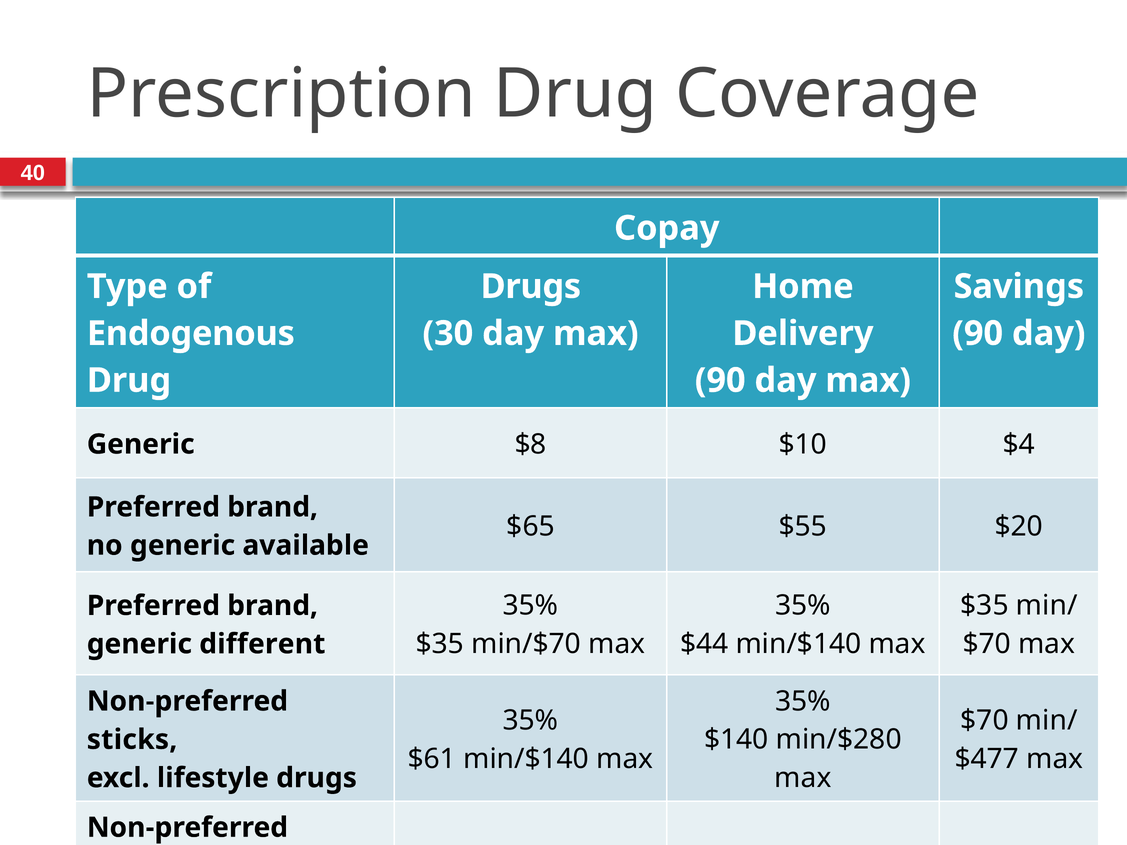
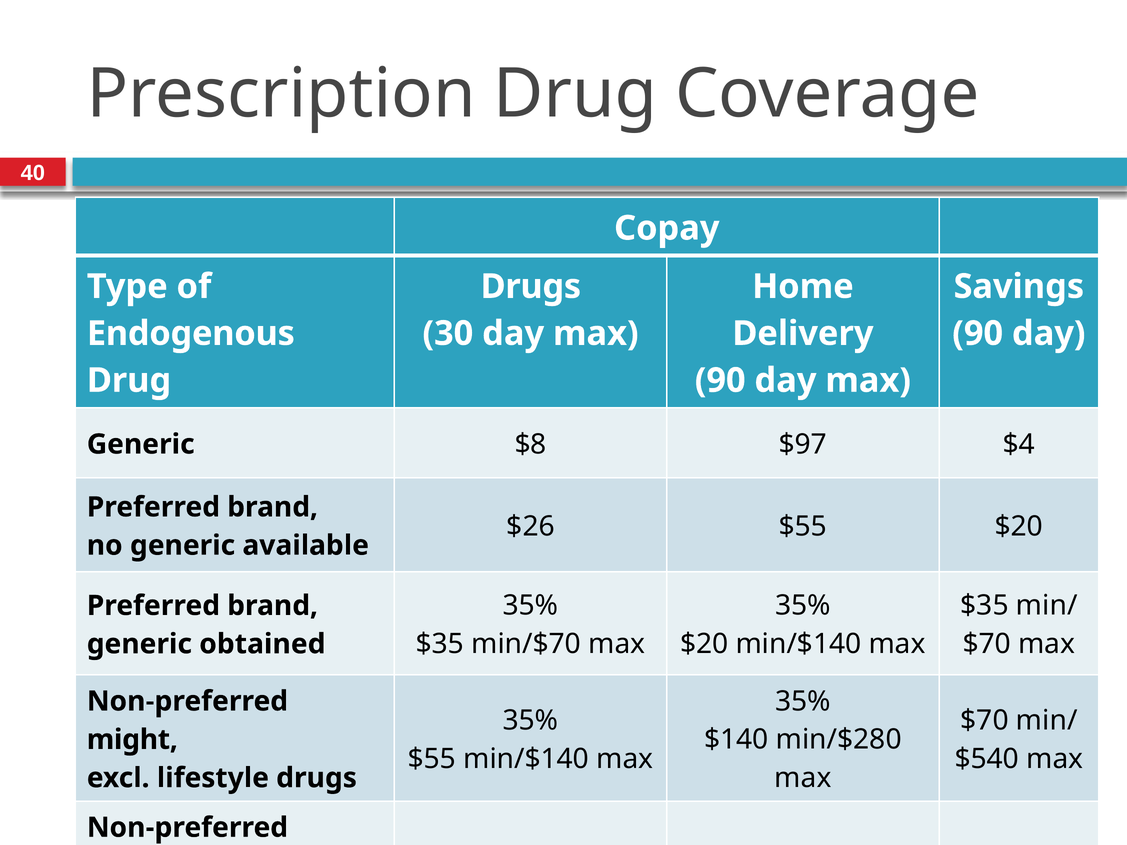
$10: $10 -> $97 (803, 444)
$65: $65 -> $26 (531, 526)
$44: $44 -> $20 (704, 644)
different: different -> obtained (262, 644)
sticks: sticks -> might (132, 740)
$61: $61 -> $55 (432, 759)
$477: $477 -> $540 (987, 759)
